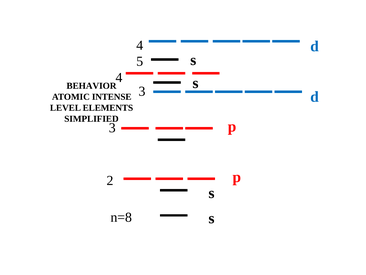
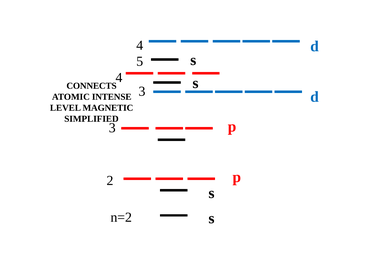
BEHAVIOR: BEHAVIOR -> CONNECTS (92, 86)
ELEMENTS: ELEMENTS -> MAGNETIC (108, 108)
n=8: n=8 -> n=2 (121, 217)
